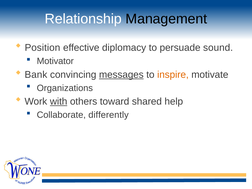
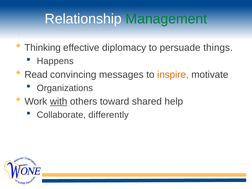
Management colour: black -> green (166, 19)
Position: Position -> Thinking (43, 48)
sound: sound -> things (218, 48)
Motivator: Motivator -> Happens (55, 61)
Bank: Bank -> Read (36, 75)
messages underline: present -> none (121, 75)
